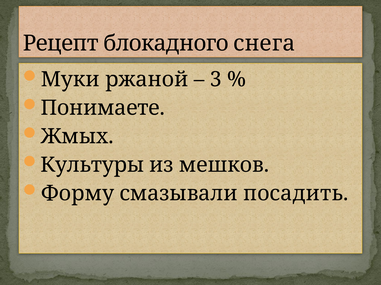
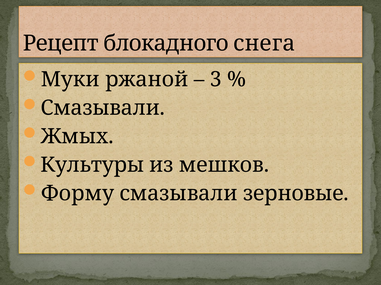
Понимаете: Понимаете -> Смазывали (103, 108)
посадить: посадить -> зерновые (296, 194)
